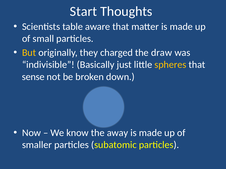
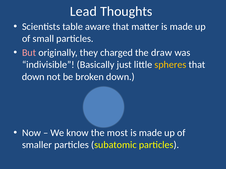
Start: Start -> Lead (83, 11)
But colour: yellow -> pink (29, 53)
sense: sense -> down (33, 77)
away: away -> most (117, 133)
